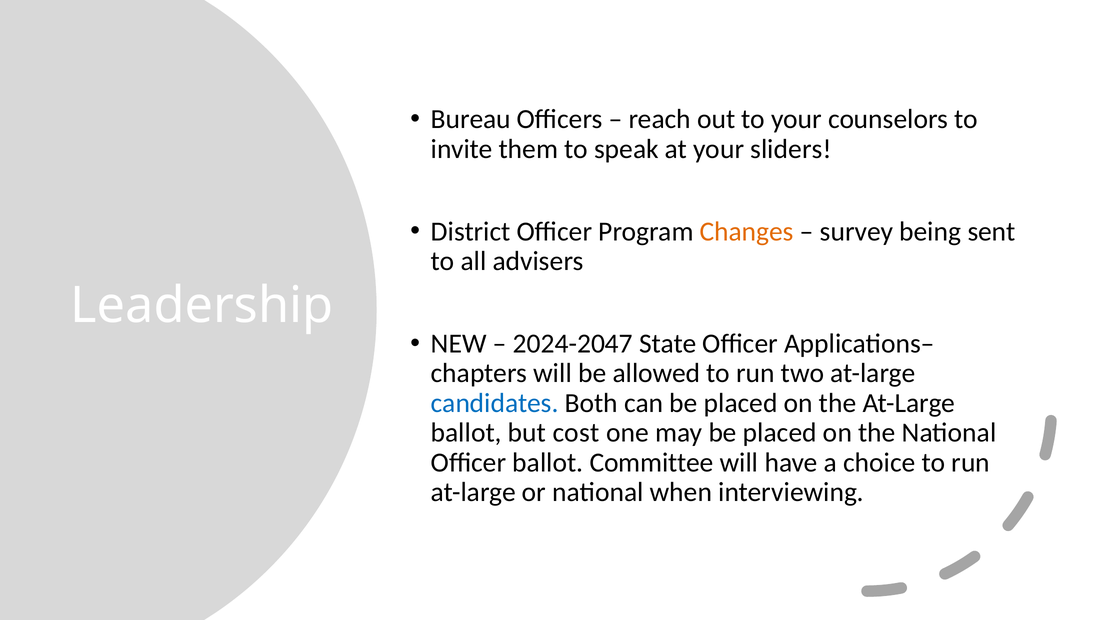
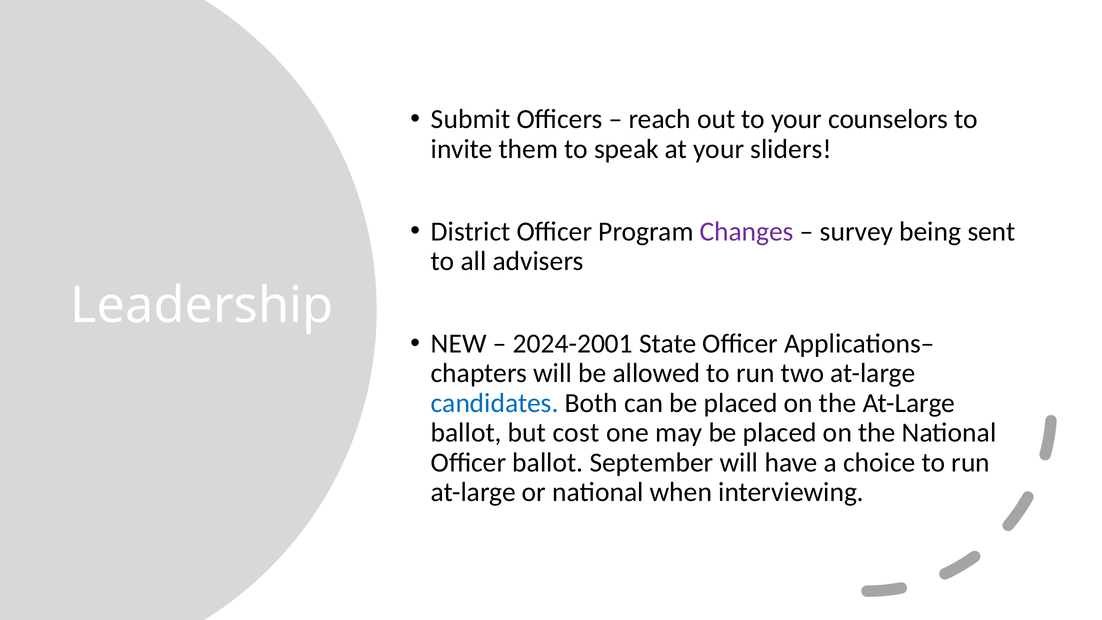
Bureau: Bureau -> Submit (471, 119)
Changes colour: orange -> purple (747, 231)
2024-2047: 2024-2047 -> 2024-2001 (573, 344)
Committee: Committee -> September (651, 463)
